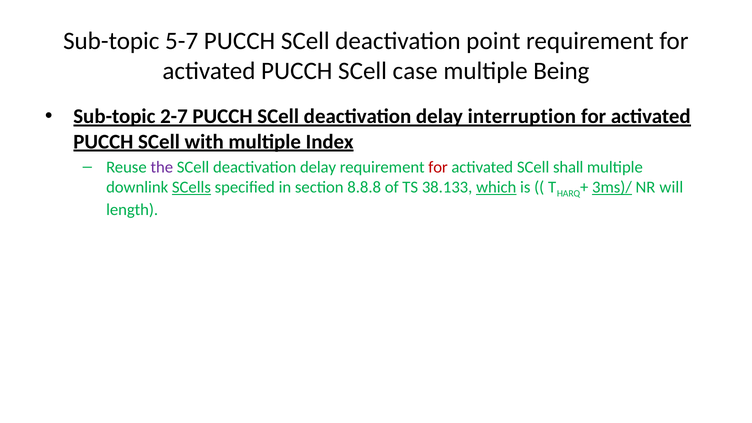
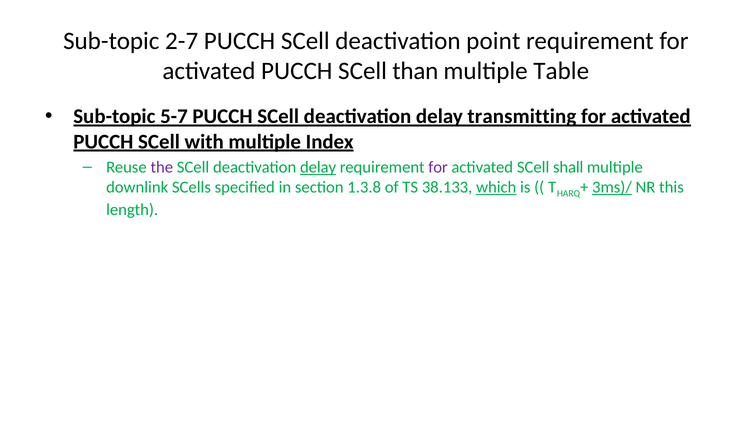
5-7: 5-7 -> 2-7 (182, 41)
case: case -> than (415, 71)
Being: Being -> Table (561, 71)
2-7: 2-7 -> 5-7 (174, 117)
interruption: interruption -> transmitting (522, 117)
delay underline: none -> present (318, 167)
for colour: red -> purple (438, 167)
SCells underline: present -> none (191, 187)
8.8.8: 8.8.8 -> 1.3.8 (364, 187)
will: will -> this (671, 187)
